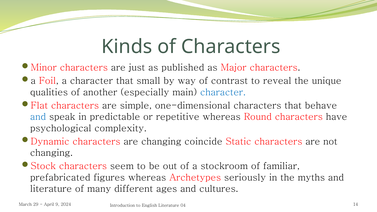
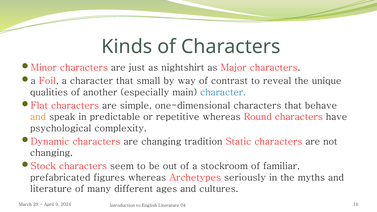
published: published -> nightshirt (183, 68)
and colour: blue -> orange (38, 117)
coincide: coincide -> tradition (203, 142)
